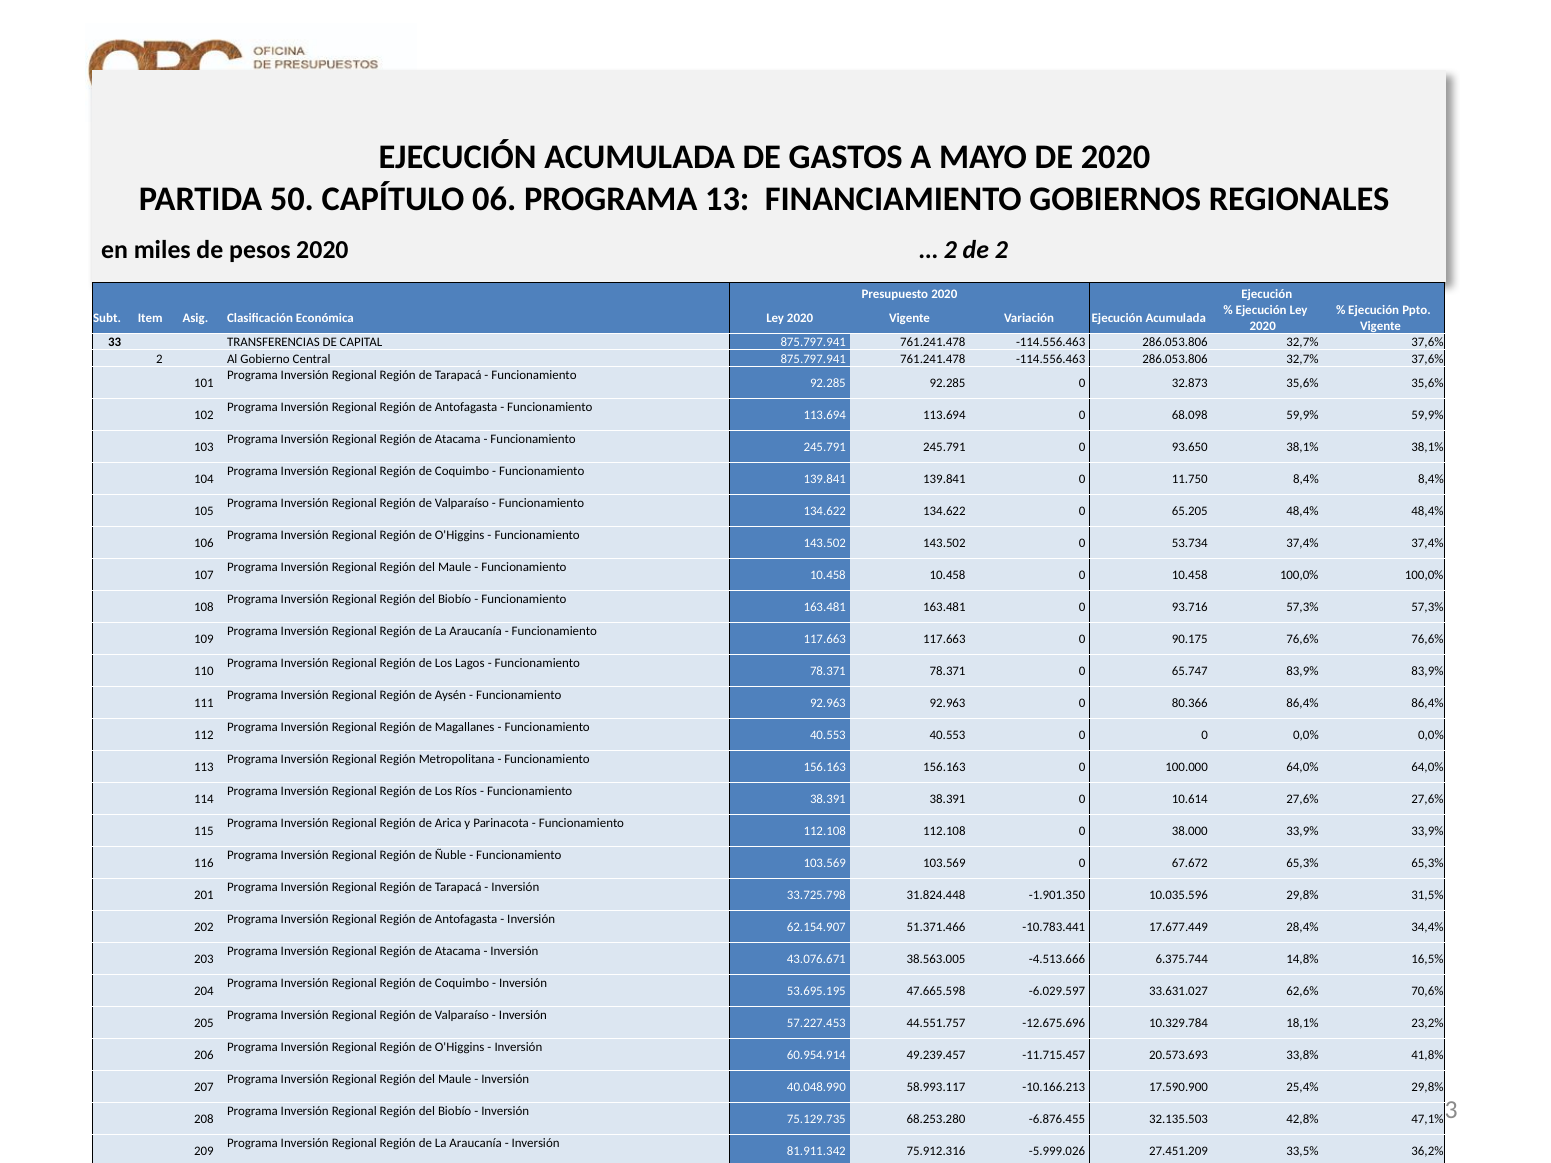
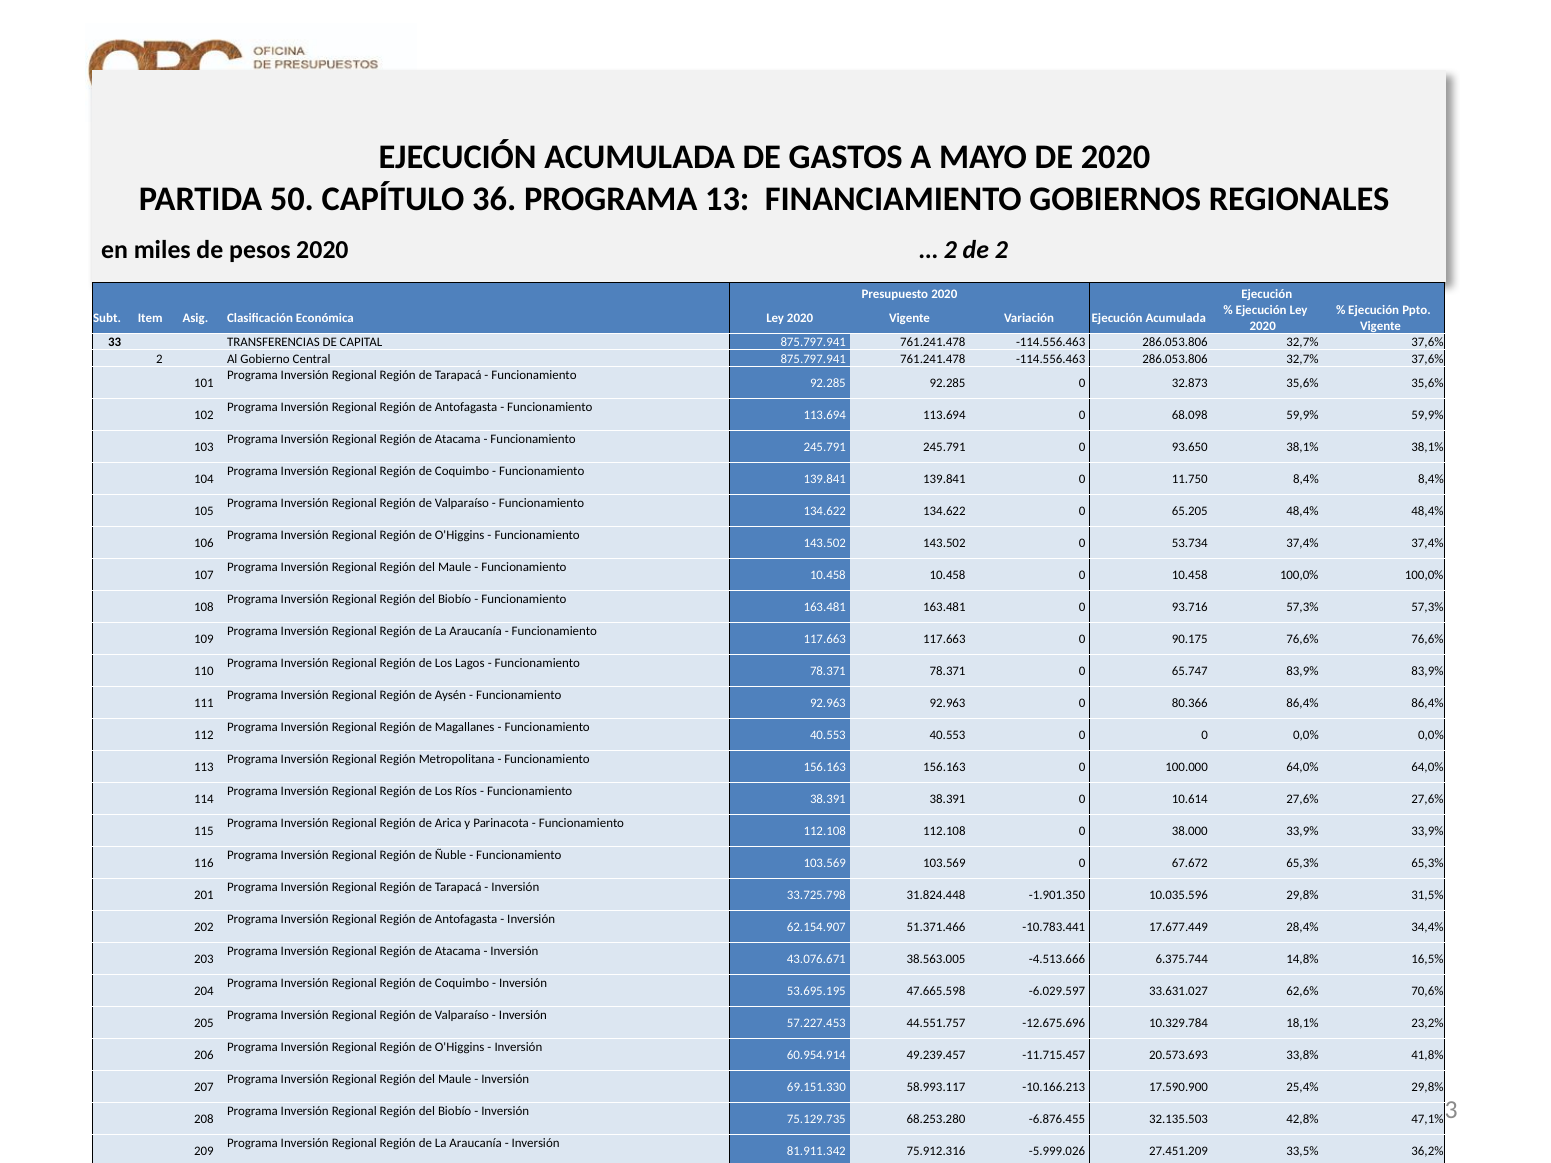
06: 06 -> 36 (494, 199)
40.048.990: 40.048.990 -> 69.151.330 (816, 1087)
